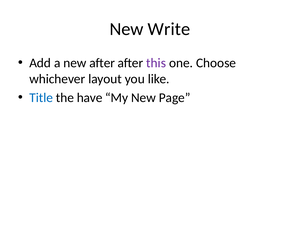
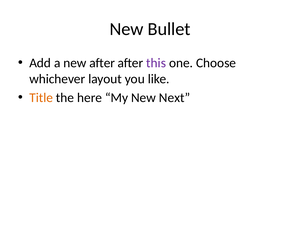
Write: Write -> Bullet (169, 29)
Title colour: blue -> orange (41, 98)
have: have -> here (90, 98)
Page: Page -> Next (175, 98)
